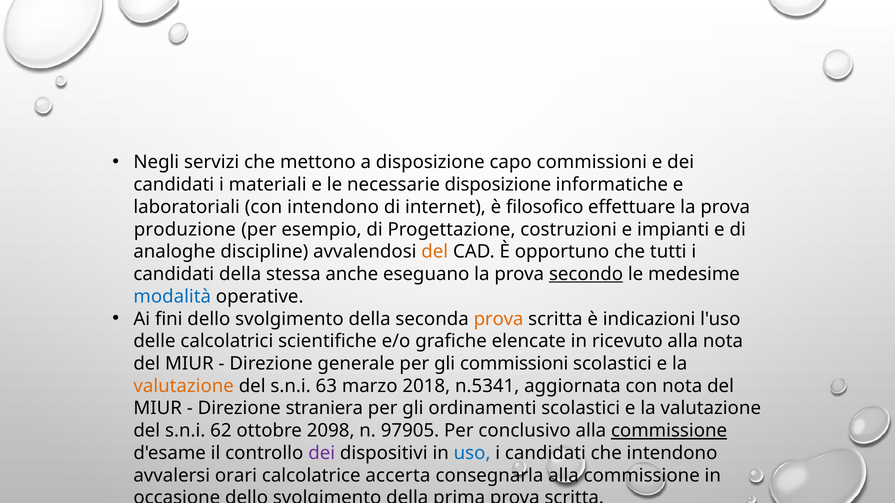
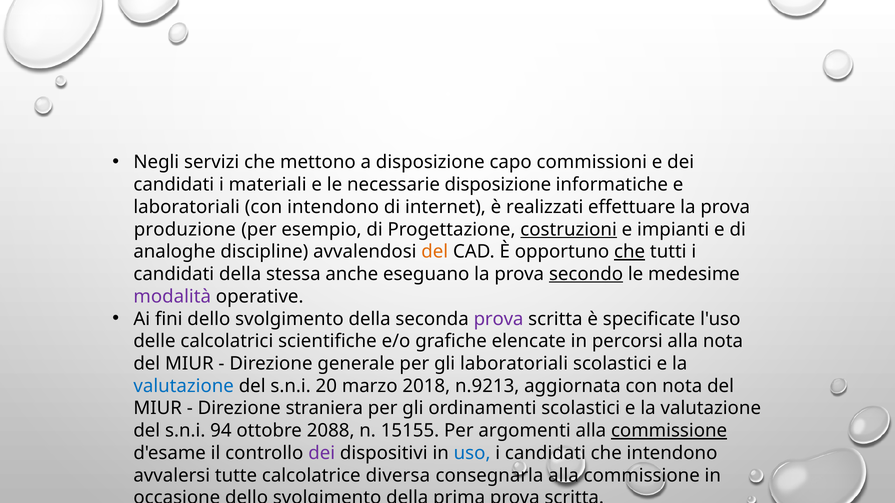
filosofico: filosofico -> realizzati (545, 207)
costruzioni underline: none -> present (569, 230)
che underline: none -> present (630, 252)
modalità colour: blue -> purple (172, 297)
prova colour: orange -> purple (499, 319)
indicazioni: indicazioni -> specificate (649, 319)
ricevuto: ricevuto -> percorsi (627, 342)
gli commissioni: commissioni -> laboratoriali (514, 364)
valutazione colour: orange -> blue (184, 386)
63: 63 -> 20 (326, 386)
n.5341: n.5341 -> n.9213 (487, 386)
62: 62 -> 94 (221, 431)
2098: 2098 -> 2088 (331, 431)
97905: 97905 -> 15155 (410, 431)
conclusivo: conclusivo -> argomenti (525, 431)
orari: orari -> tutte (236, 476)
accerta: accerta -> diversa (398, 476)
